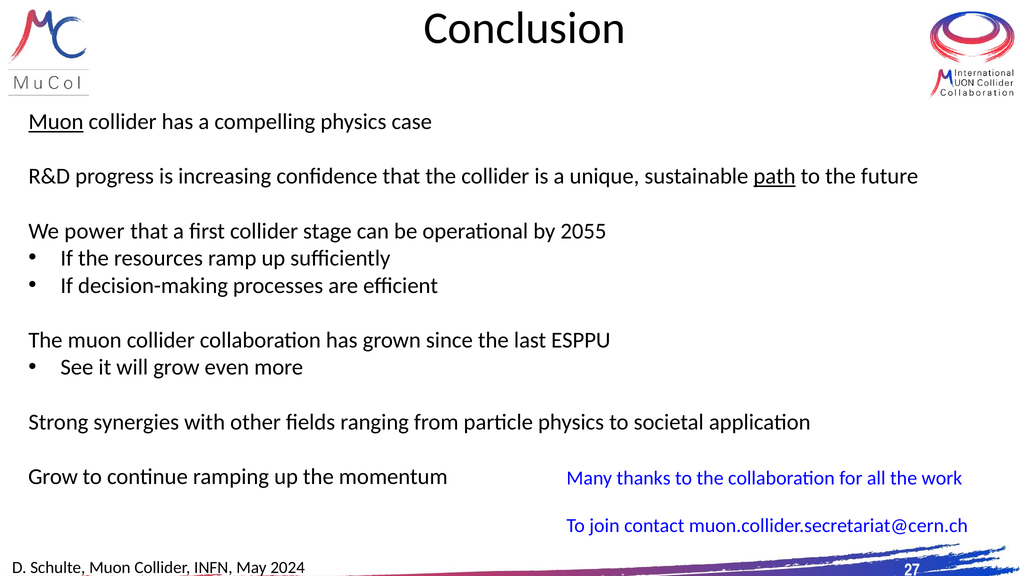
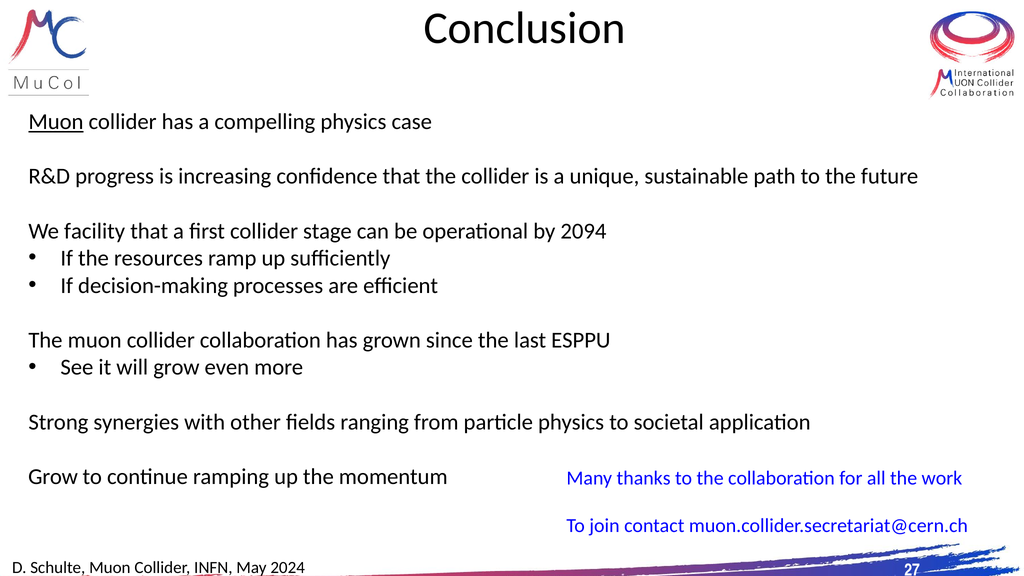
path underline: present -> none (775, 176)
power: power -> facility (95, 231)
2055: 2055 -> 2094 (583, 231)
